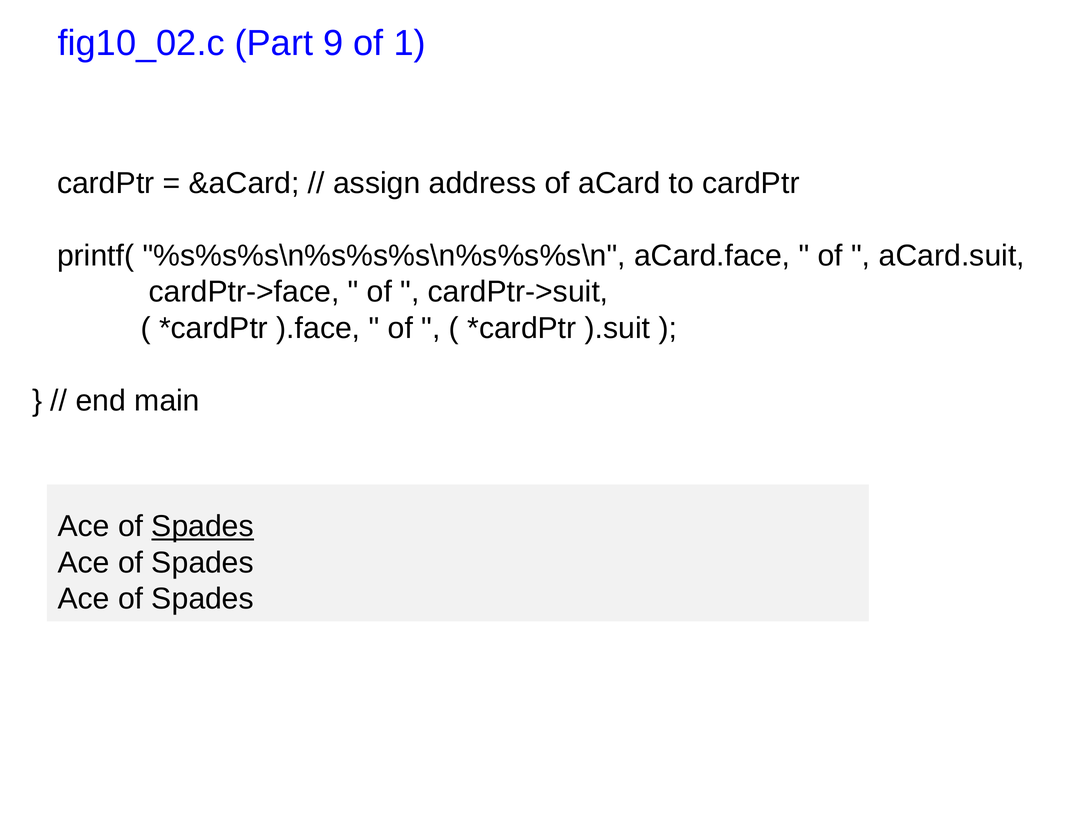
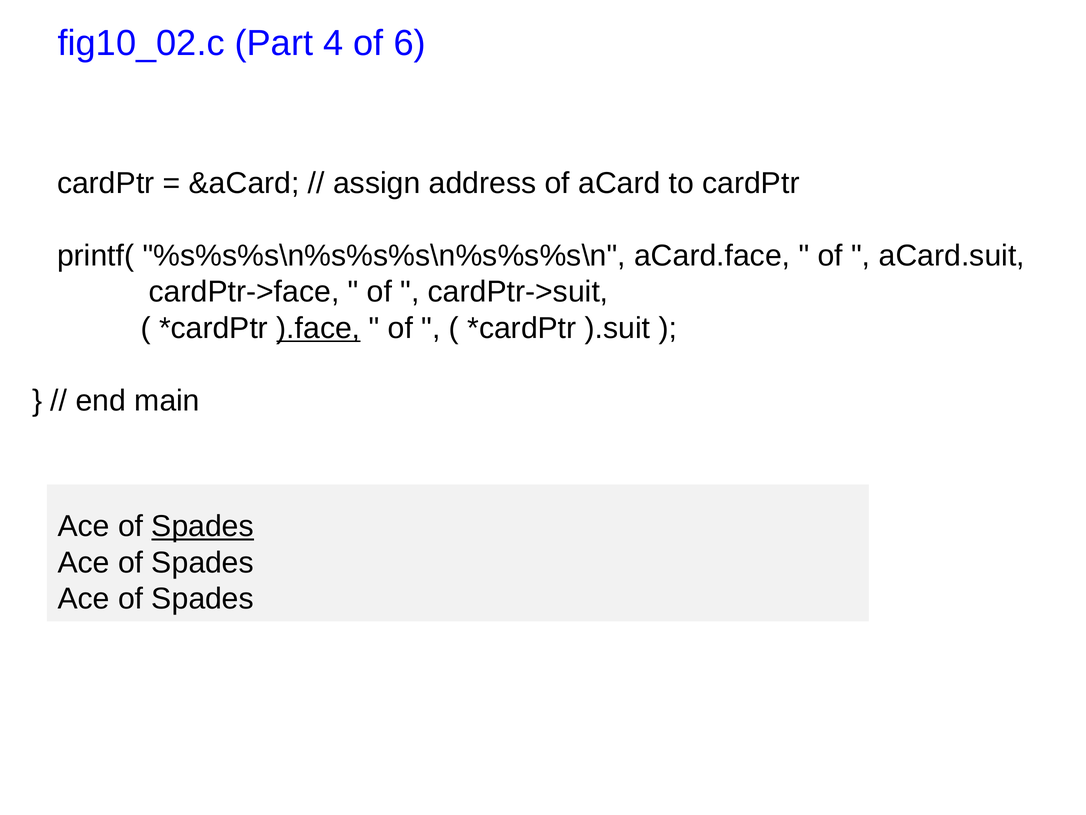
9: 9 -> 4 (333, 44)
1: 1 -> 6 (410, 44)
).face underline: none -> present (318, 328)
